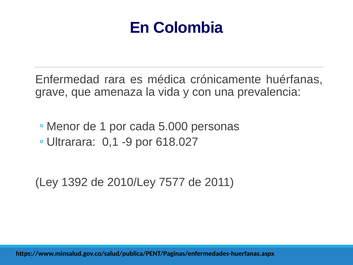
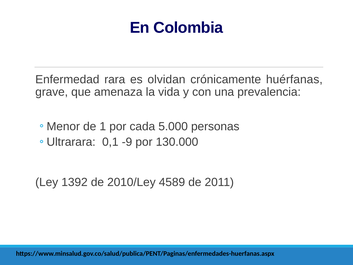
médica: médica -> olvidan (166, 79)
618.027: 618.027 -> 130.000 (177, 142)
7577: 7577 -> 4589 (172, 182)
